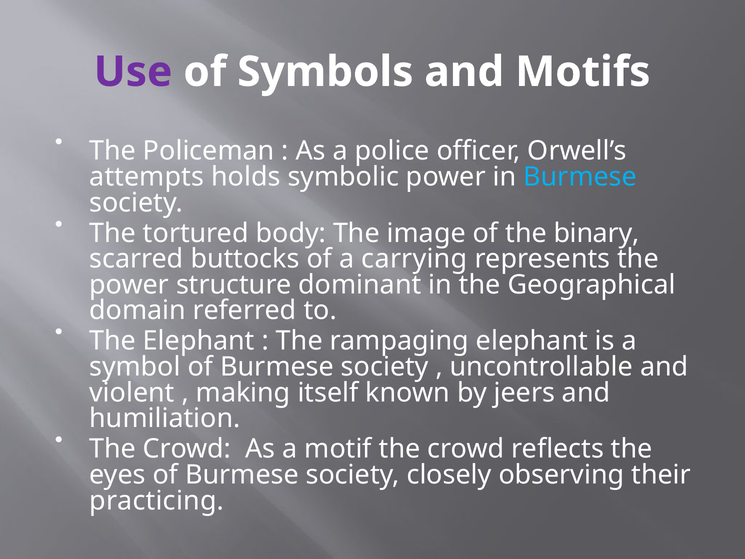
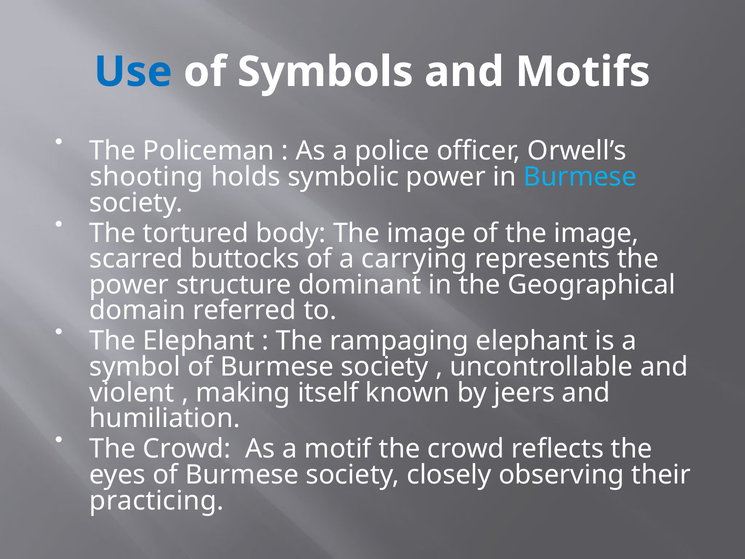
Use colour: purple -> blue (133, 72)
attempts: attempts -> shooting (147, 177)
of the binary: binary -> image (596, 233)
